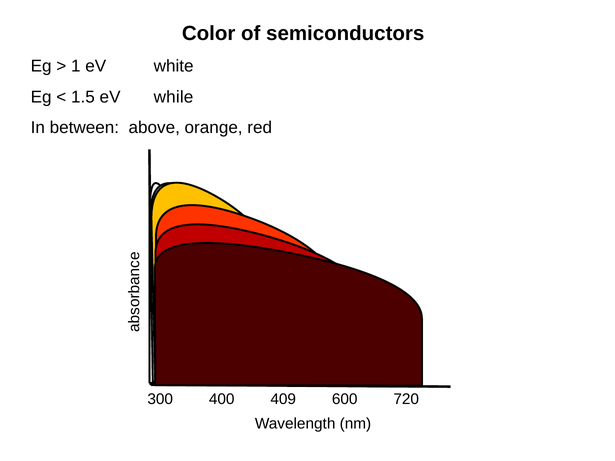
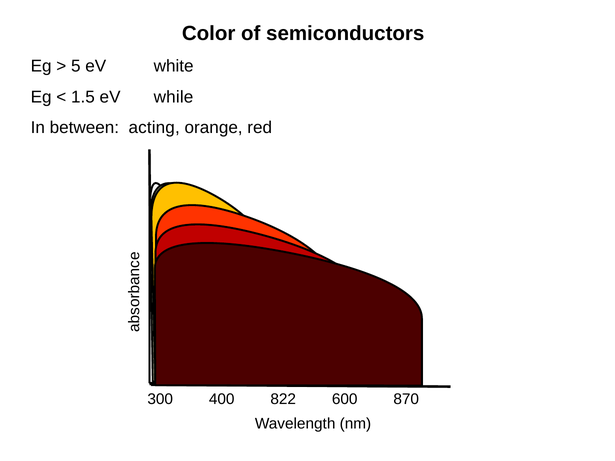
1: 1 -> 5 (76, 66)
above: above -> acting (154, 128)
409: 409 -> 822 (283, 399)
720: 720 -> 870 (406, 399)
